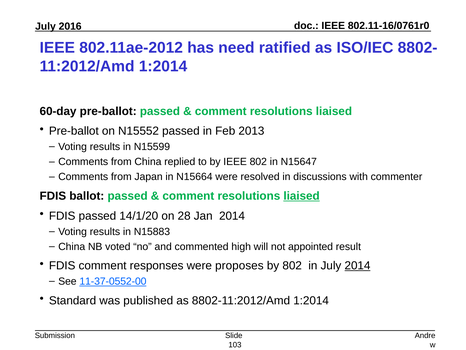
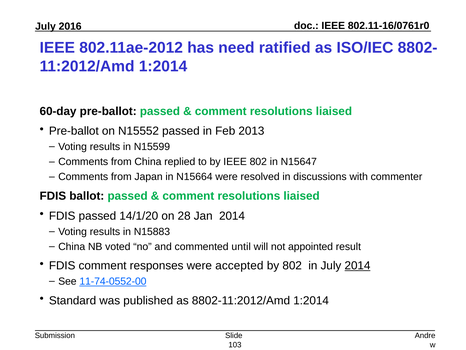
liaised underline: present -> none (302, 196)
high: high -> until (241, 246)
proposes: proposes -> accepted (239, 265)
11-37-0552-00: 11-37-0552-00 -> 11-74-0552-00 (113, 281)
